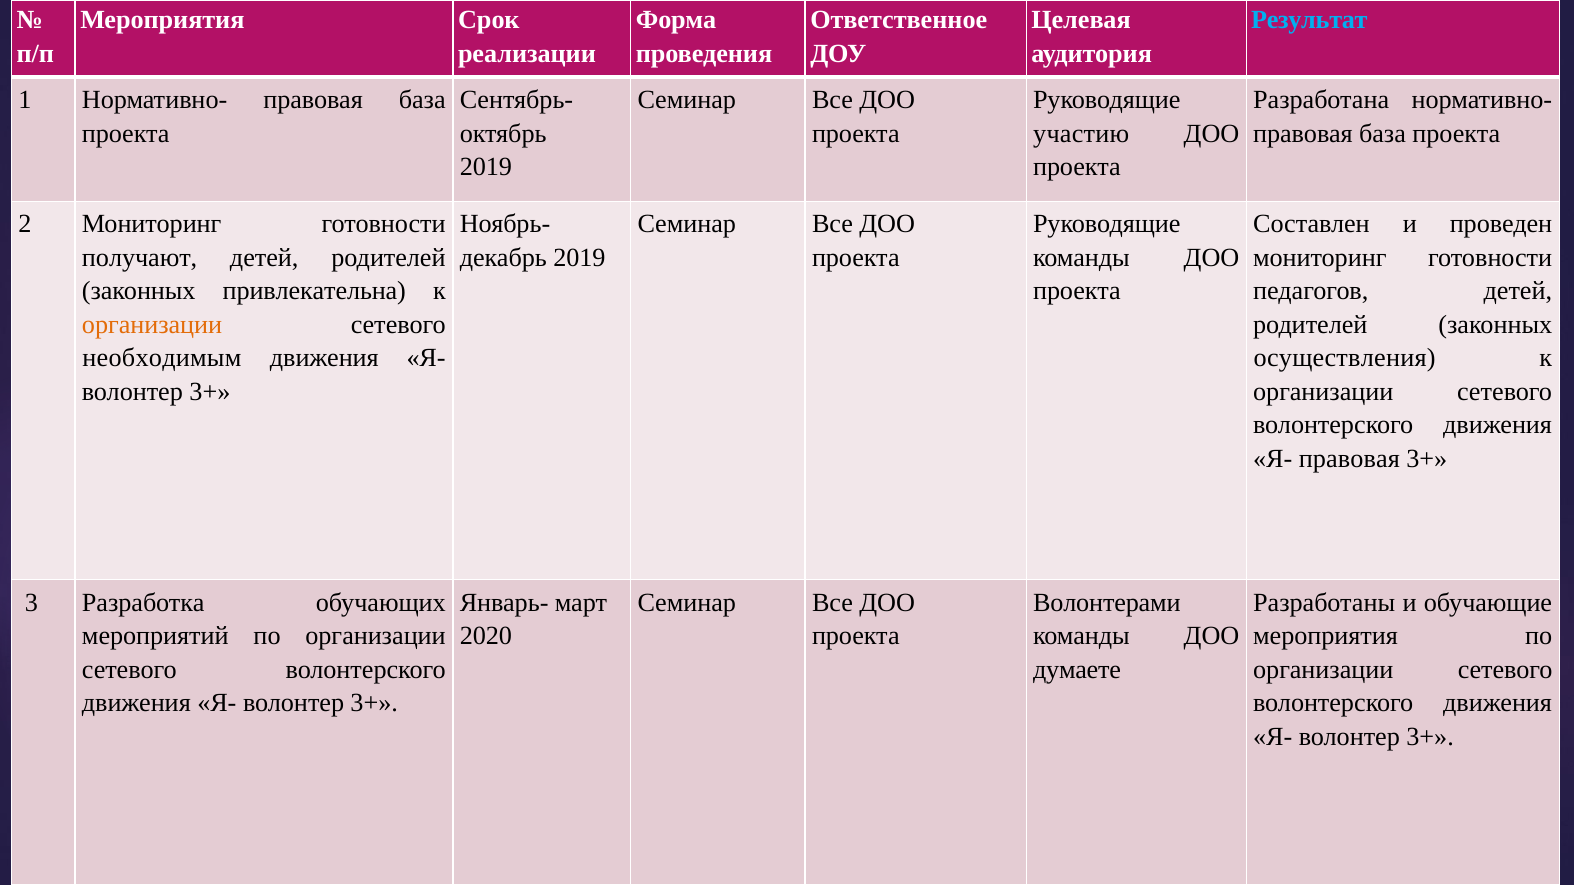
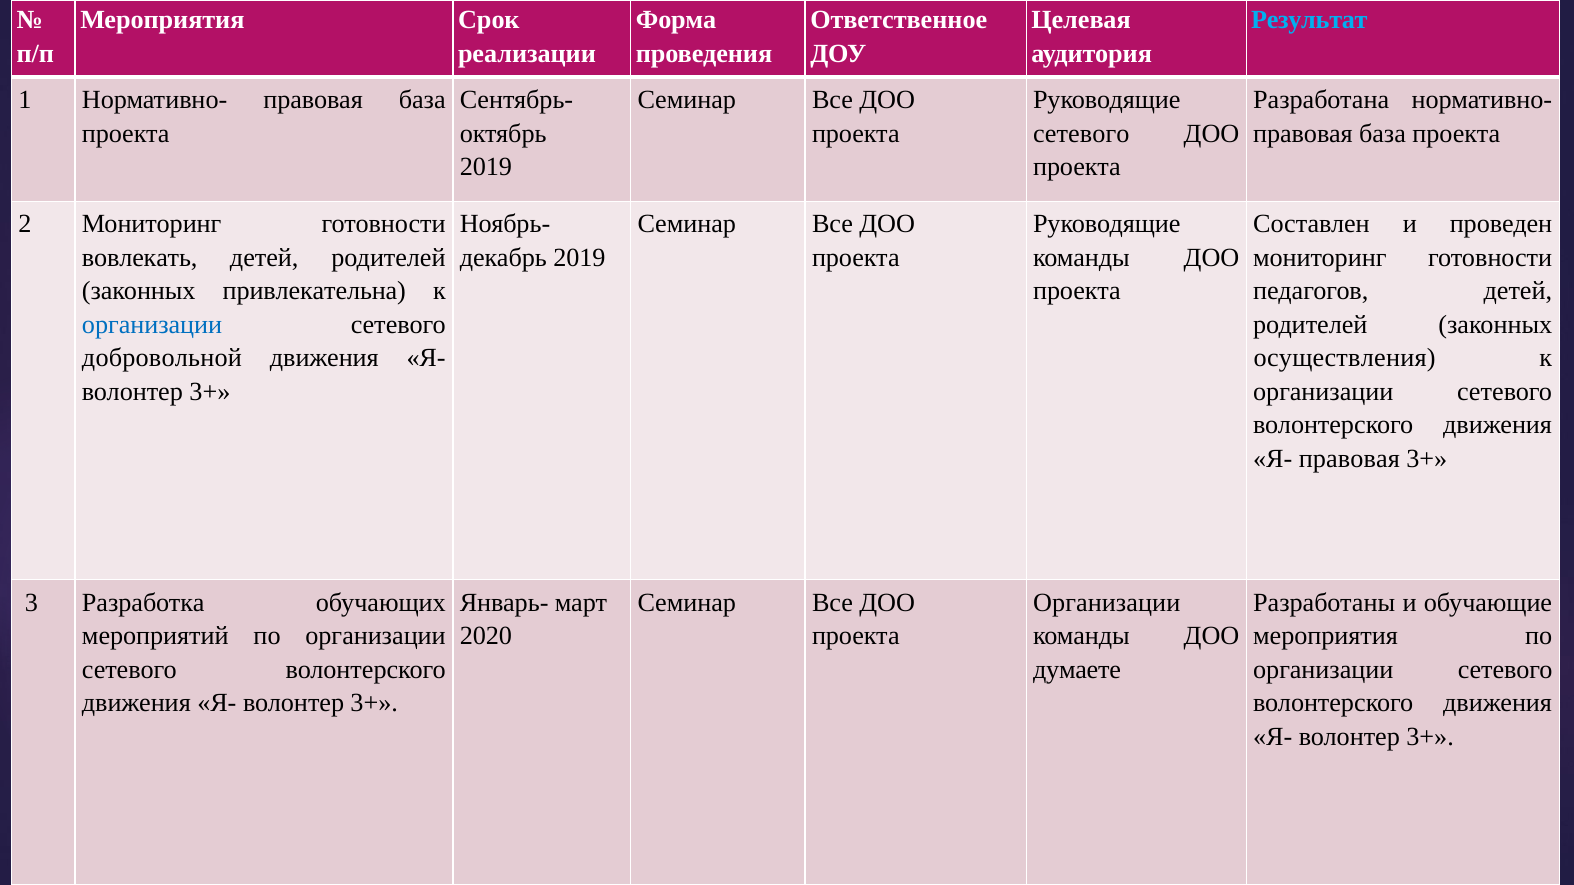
участию: участию -> сетевого (1081, 134)
получают: получают -> вовлекать (140, 258)
организации colour: orange -> blue (152, 325)
необходимым: необходимым -> добровольной (162, 358)
Волонтерами: Волонтерами -> Организации (1107, 603)
